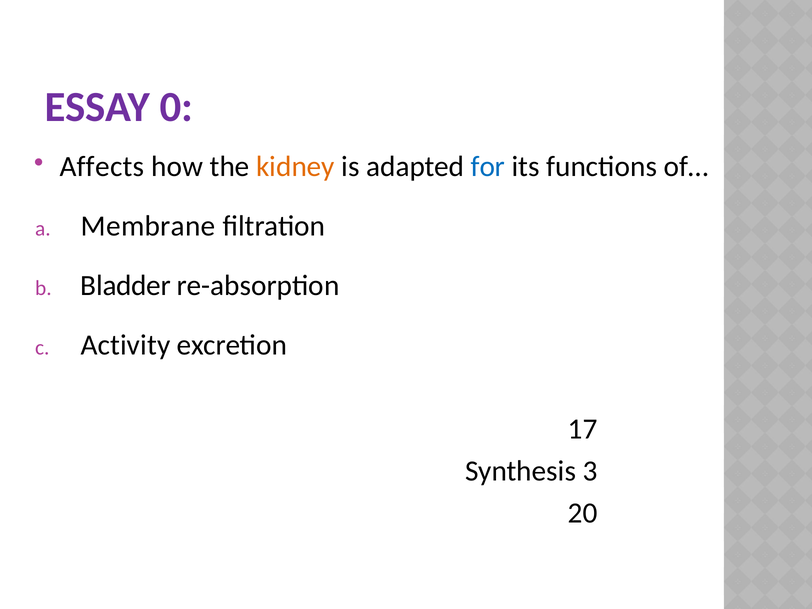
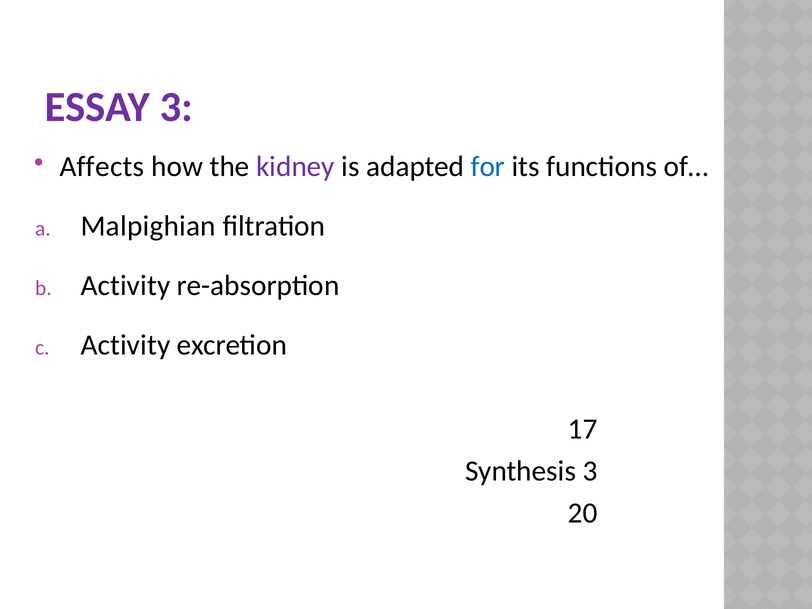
ESSAY 0: 0 -> 3 (176, 107)
kidney colour: orange -> purple (295, 167)
Membrane: Membrane -> Malpighian (148, 226)
Bladder: Bladder -> Activity (126, 286)
